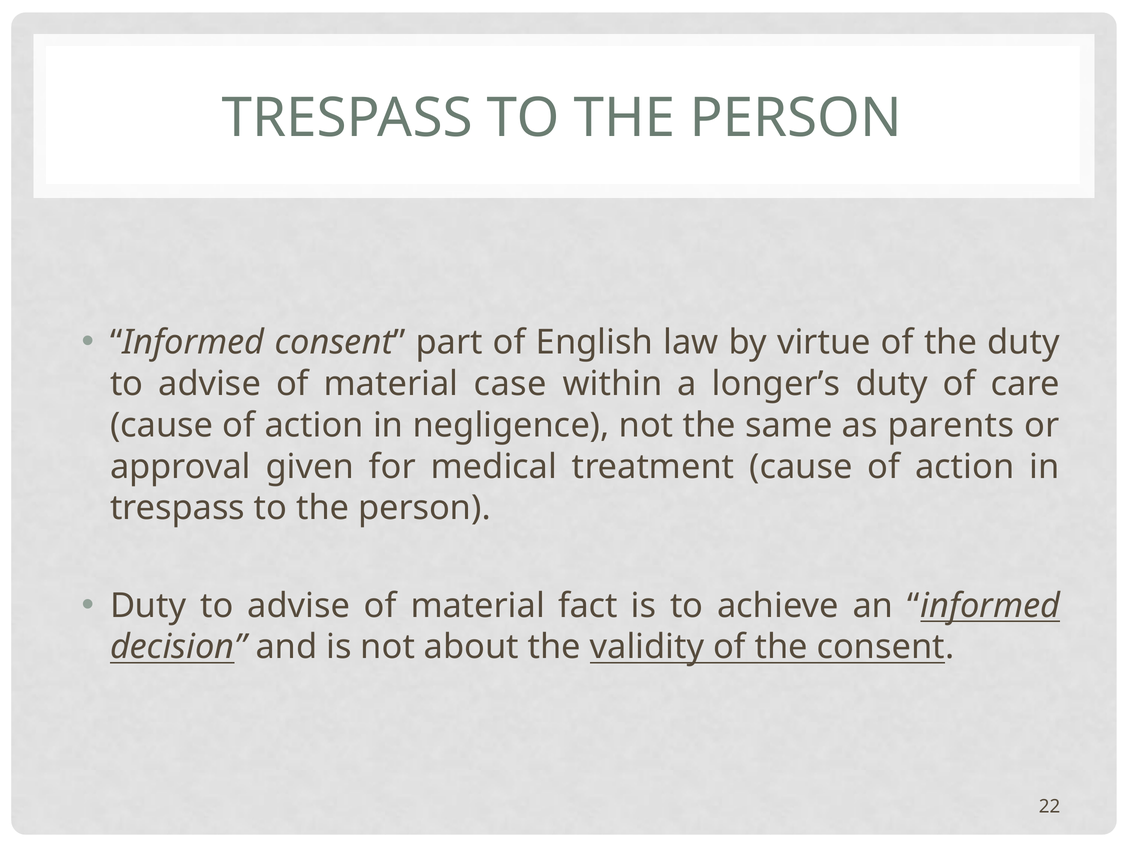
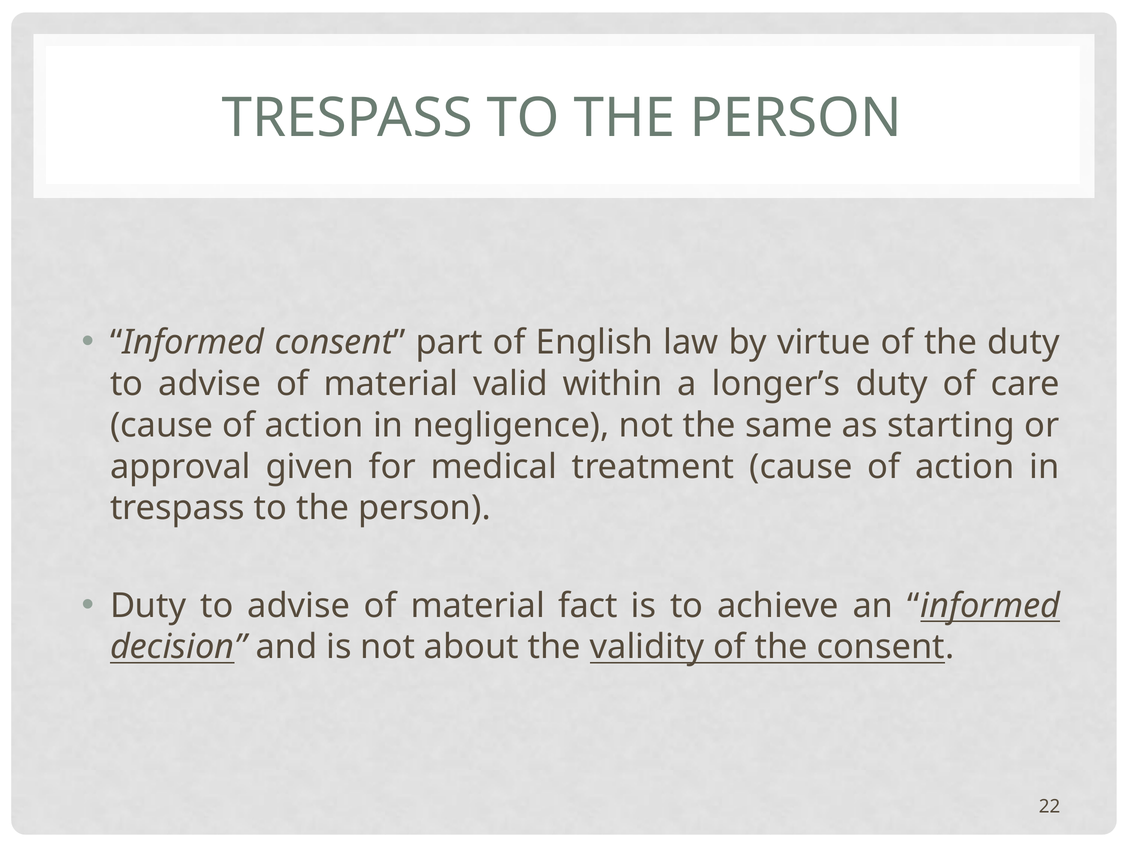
case: case -> valid (511, 384)
parents: parents -> starting (951, 425)
